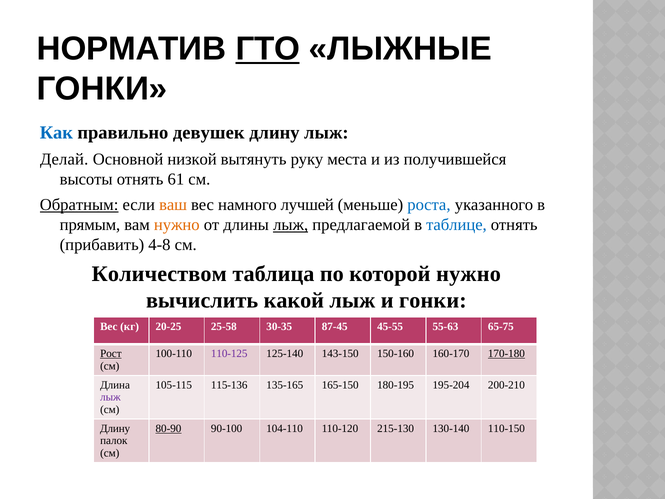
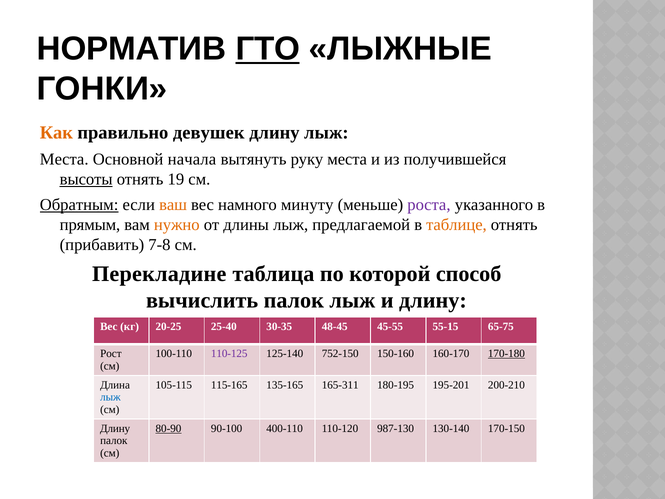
Как colour: blue -> orange (56, 133)
Делай: Делай -> Места (64, 159)
низкой: низкой -> начала (192, 159)
высоты underline: none -> present (86, 179)
61: 61 -> 19 (176, 179)
лучшей: лучшей -> минуту (307, 205)
роста colour: blue -> purple (429, 205)
лыж underline: present -> none (291, 225)
таблице colour: blue -> orange (456, 225)
4-8: 4-8 -> 7-8 (159, 245)
Количеством: Количеством -> Перекладине (159, 274)
которой нужно: нужно -> способ (469, 274)
вычислить какой: какой -> палок (294, 300)
и гонки: гонки -> длину (433, 300)
25-58: 25-58 -> 25-40 (224, 326)
87-45: 87-45 -> 48-45 (335, 326)
55-63: 55-63 -> 55-15 (445, 326)
Рост underline: present -> none (111, 353)
143-150: 143-150 -> 752-150 (340, 353)
115-136: 115-136 -> 115-165 (229, 385)
165-150: 165-150 -> 165-311 (340, 385)
195-204: 195-204 -> 195-201 (451, 385)
лыж colour: purple -> blue (110, 397)
104-110: 104-110 -> 400-110 (285, 428)
215-130: 215-130 -> 987-130 (396, 428)
110-150: 110-150 -> 170-150 (506, 428)
